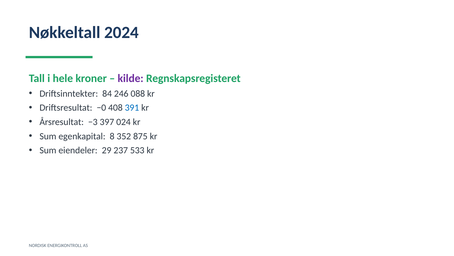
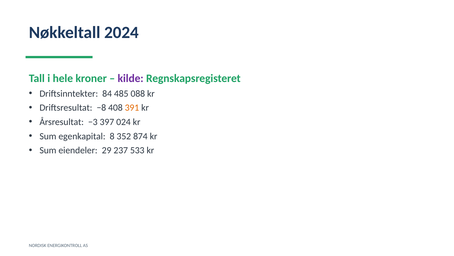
246: 246 -> 485 (121, 93)
−0: −0 -> −8 (101, 108)
391 colour: blue -> orange (132, 108)
875: 875 -> 874 (140, 136)
